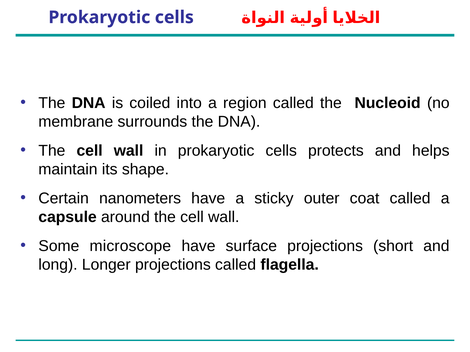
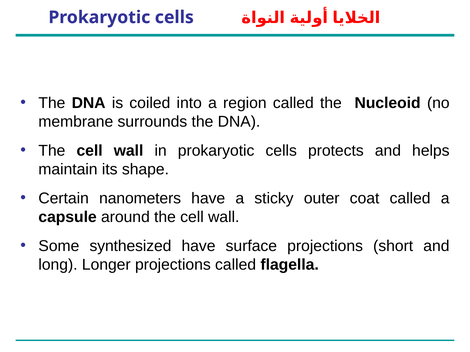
microscope: microscope -> synthesized (130, 246)
